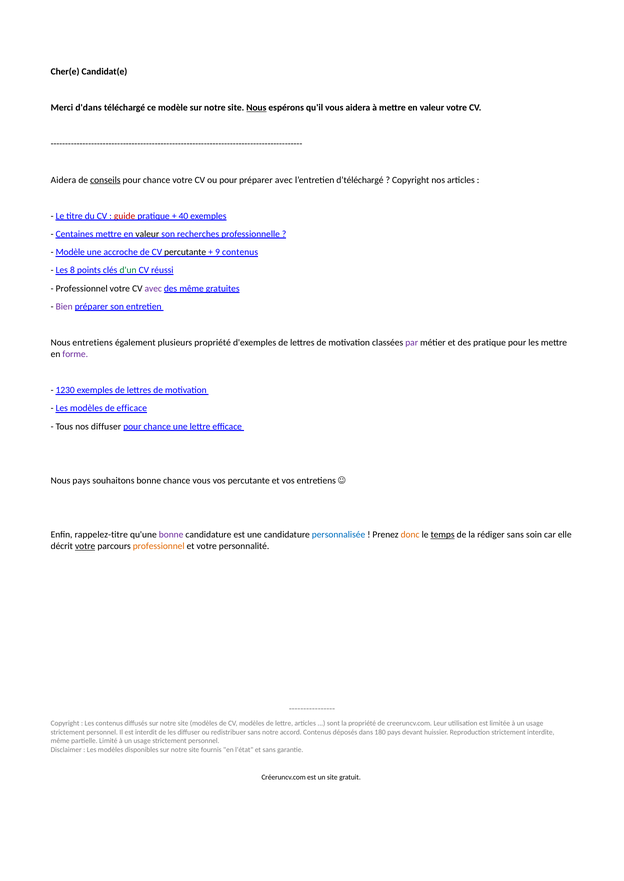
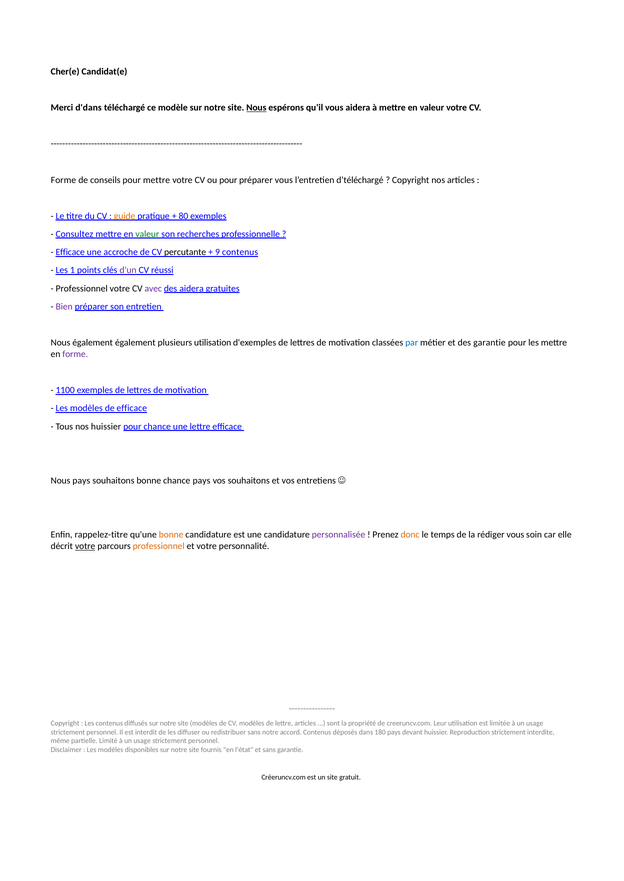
Aidera: Aidera -> Forme (63, 180)
conseils underline: present -> none (105, 180)
chance: chance -> mettre (157, 180)
préparer avec: avec -> vous (284, 180)
guide colour: red -> orange (125, 216)
40: 40 -> 80 (183, 216)
Centaines: Centaines -> Consultez (74, 234)
valeur colour: black -> green (147, 234)
Modèle: Modèle -> Efficace (70, 253)
8: 8 -> 1 (72, 271)
d'un colour: green -> purple (128, 271)
des même: même -> aidera (192, 289)
Nous entretiens: entretiens -> également (93, 343)
plusieurs propriété: propriété -> utilisation (213, 343)
par colour: purple -> blue (412, 343)
des pratique: pratique -> garantie (489, 343)
1230: 1230 -> 1100 (65, 391)
nos diffuser: diffuser -> huissier (106, 427)
chance vous: vous -> pays (202, 481)
vos percutante: percutante -> souhaitons (249, 481)
bonne colour: purple -> orange (171, 535)
personnalisée colour: blue -> purple (339, 535)
temps underline: present -> none (443, 535)
rédiger sans: sans -> vous (515, 535)
